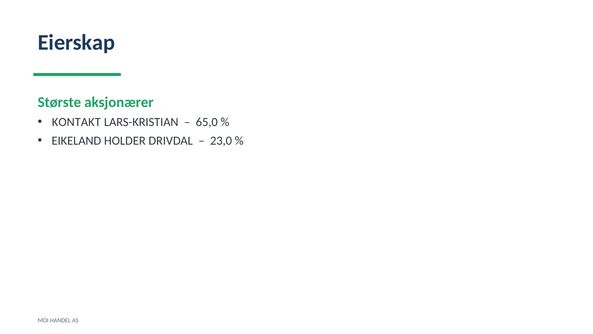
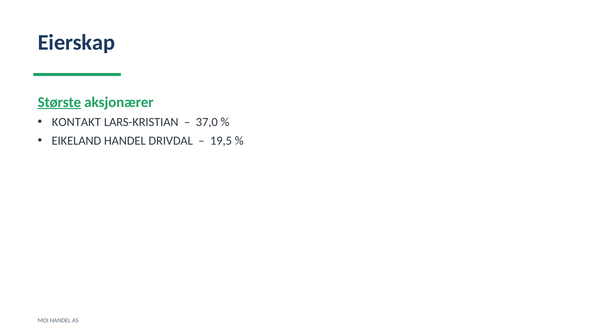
Største underline: none -> present (59, 102)
65,0: 65,0 -> 37,0 (207, 122)
EIKELAND HOLDER: HOLDER -> HANDEL (125, 140)
23,0: 23,0 -> 19,5 (221, 140)
